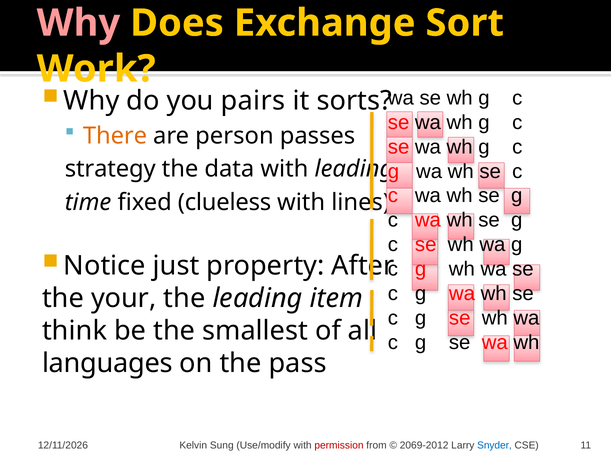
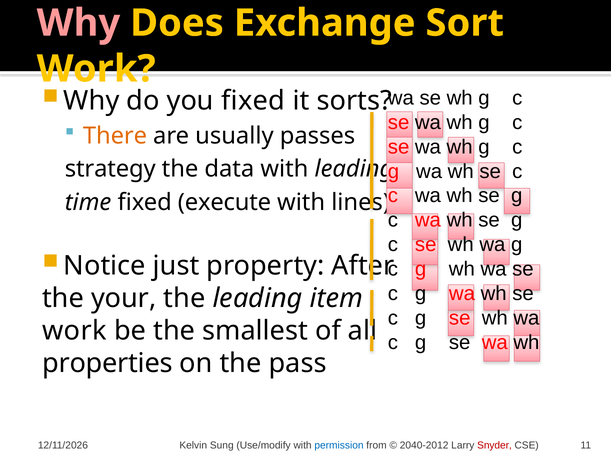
you pairs: pairs -> fixed (253, 101)
person: person -> usually (234, 136)
clueless: clueless -> execute (225, 202)
think: think -> work (75, 331)
languages: languages -> properties (107, 364)
permission colour: red -> blue (339, 446)
2069-2012: 2069-2012 -> 2040-2012 (424, 446)
Snyder colour: blue -> red (494, 446)
